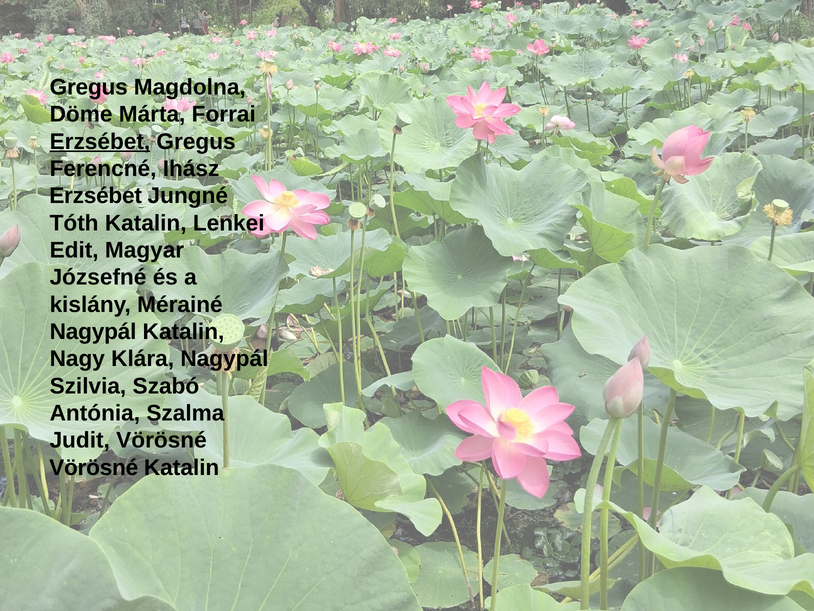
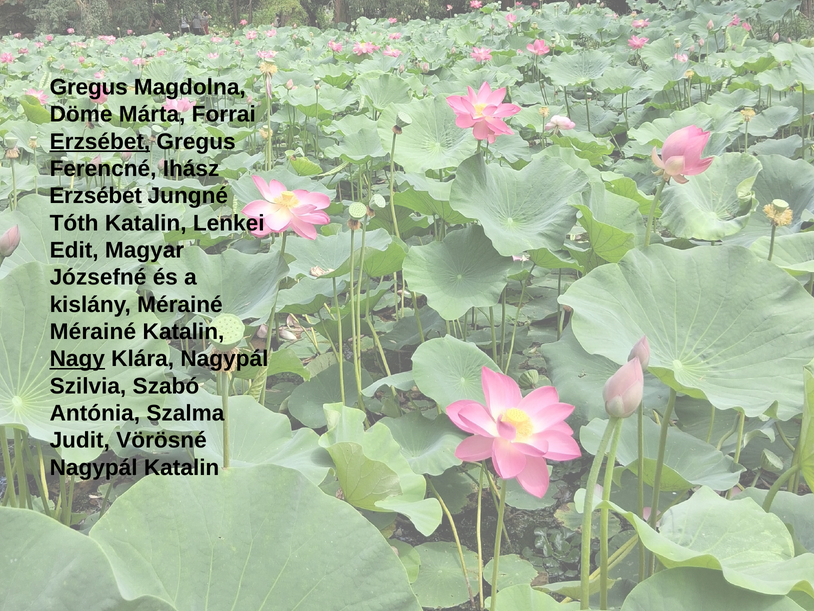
Nagypál: Nagypál -> Mérainé (93, 332)
Nagy underline: none -> present (77, 359)
Vörösné: Vörösné -> Nagypál (94, 467)
